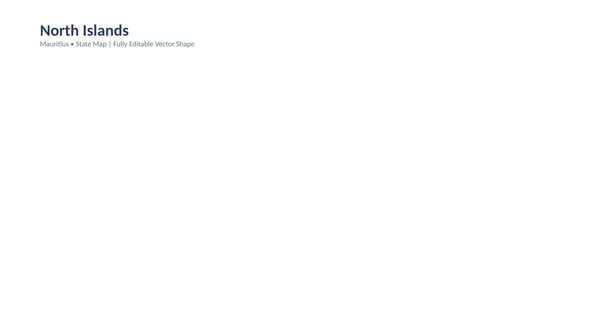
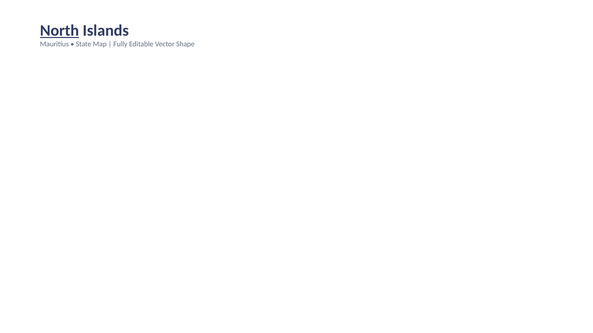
North underline: none -> present (59, 31)
